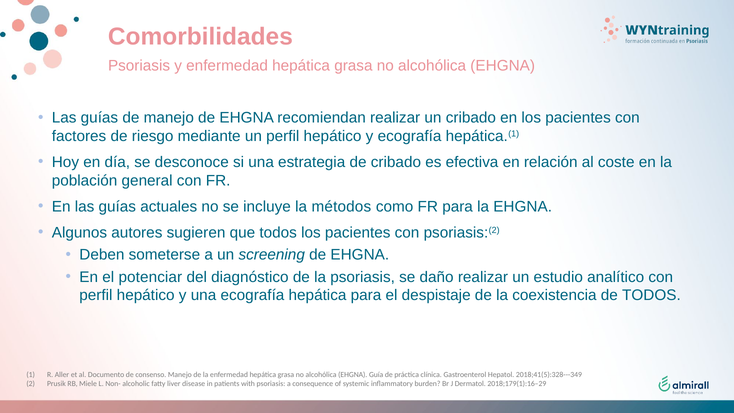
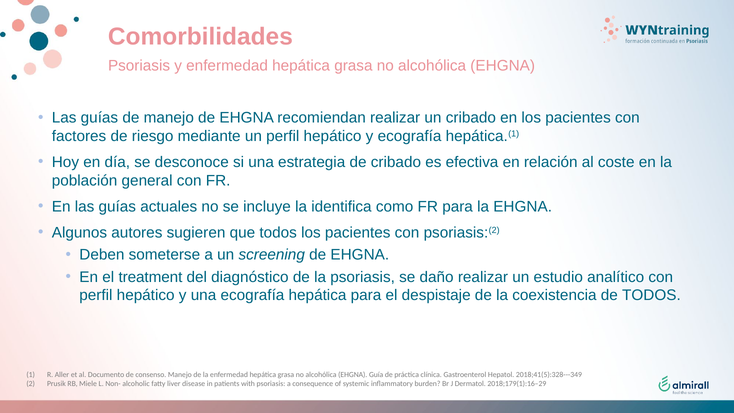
métodos: métodos -> identifica (341, 207)
potenciar: potenciar -> treatment (150, 277)
